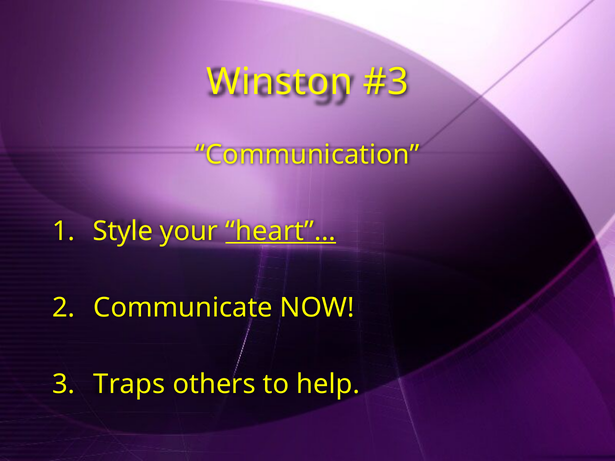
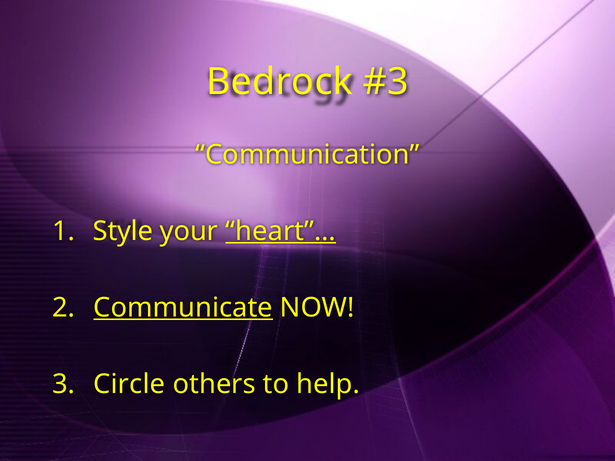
Winston: Winston -> Bedrock (280, 82)
Communicate underline: none -> present (183, 308)
Traps: Traps -> Circle (129, 384)
